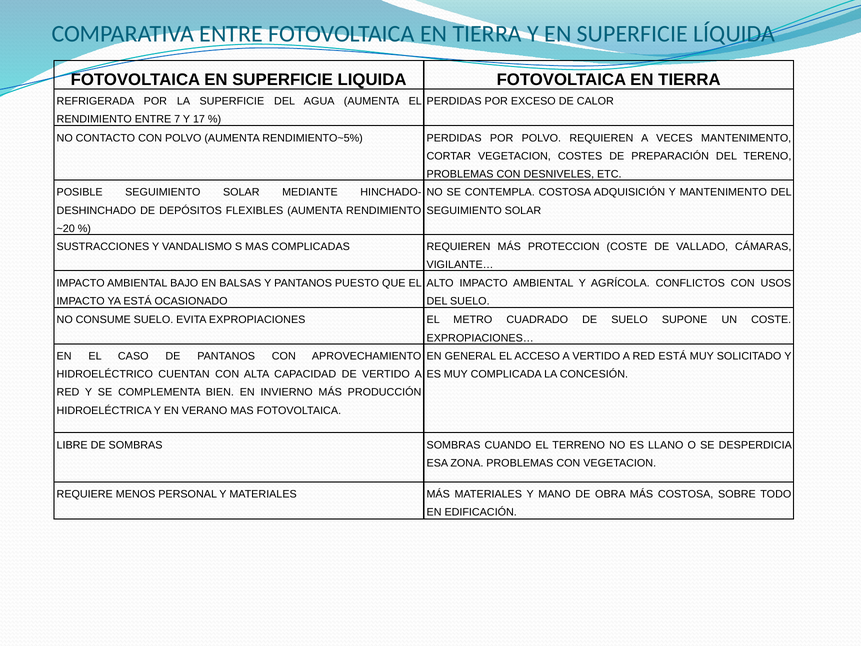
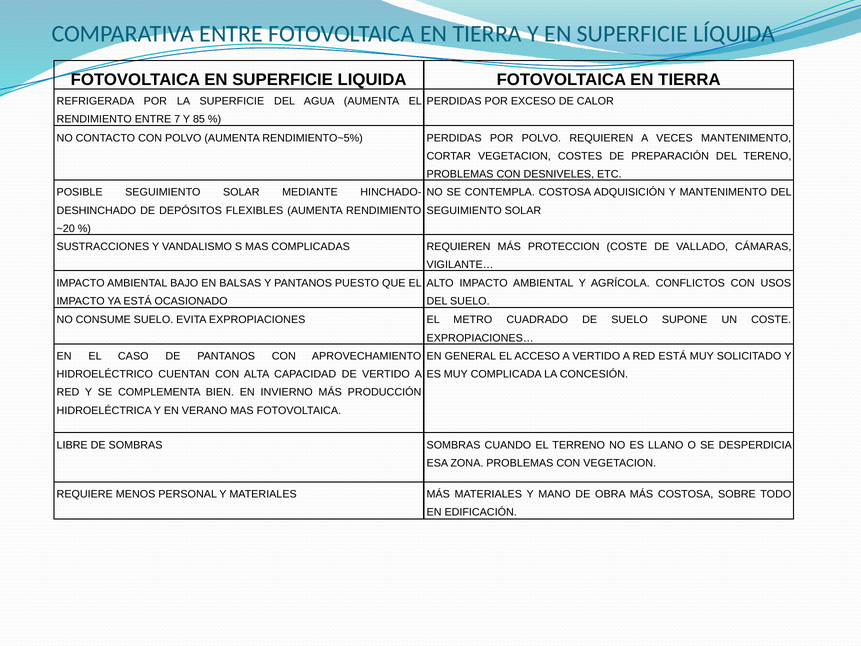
17: 17 -> 85 (199, 119)
